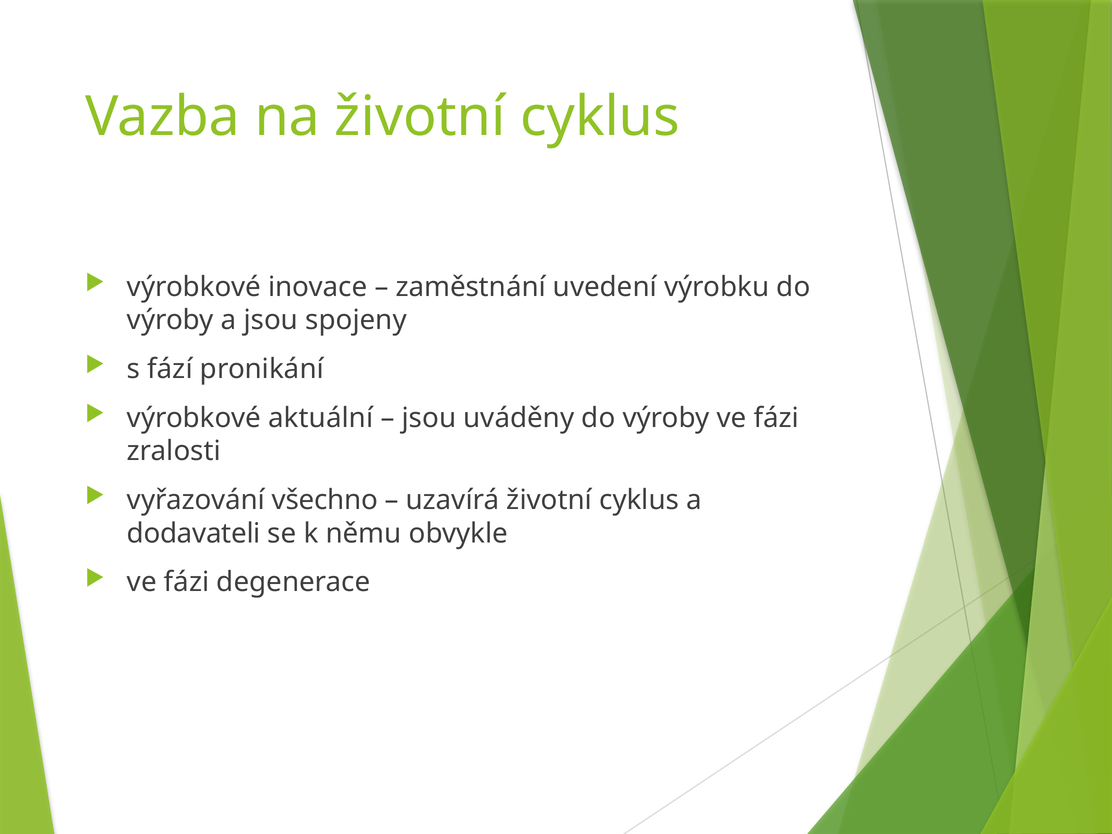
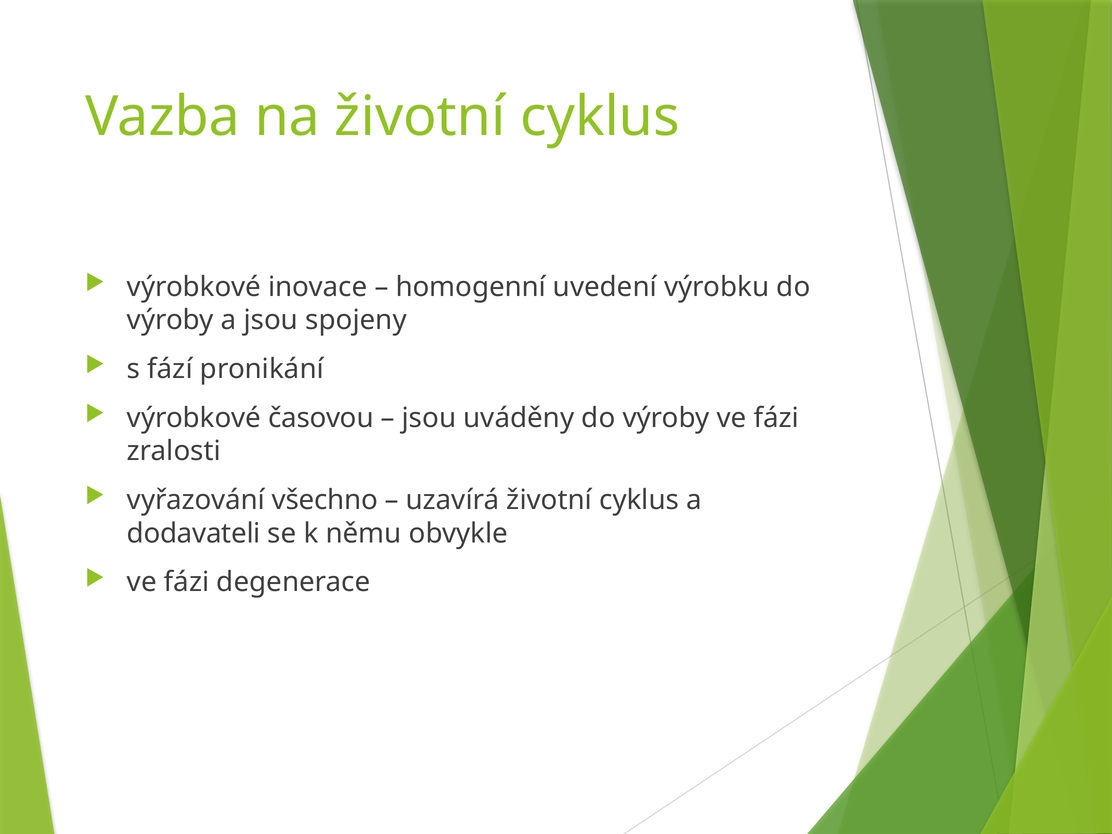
zaměstnání: zaměstnání -> homogenní (471, 287)
aktuální: aktuální -> časovou (321, 418)
